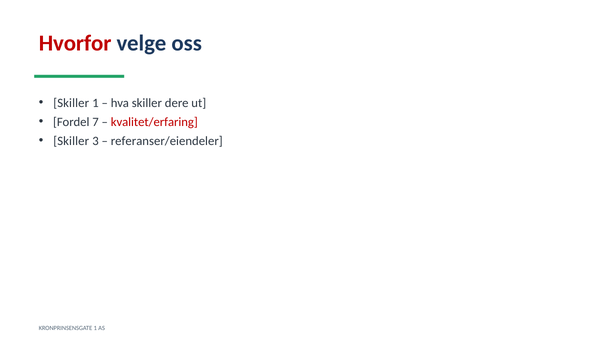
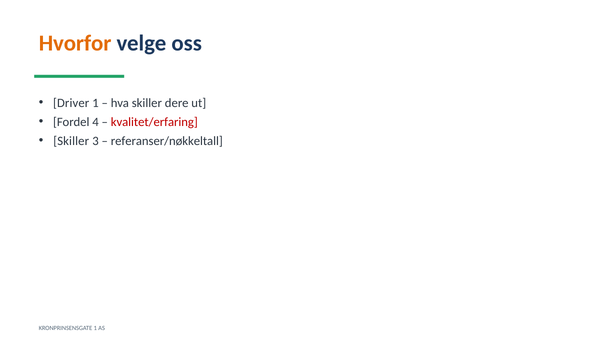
Hvorfor colour: red -> orange (75, 43)
Skiller: Skiller -> Driver (71, 103)
7: 7 -> 4 (95, 122)
referanser/eiendeler: referanser/eiendeler -> referanser/nøkkeltall (167, 141)
